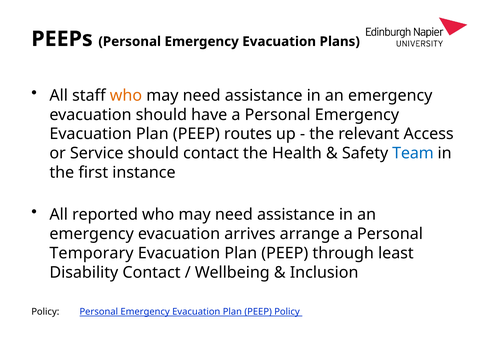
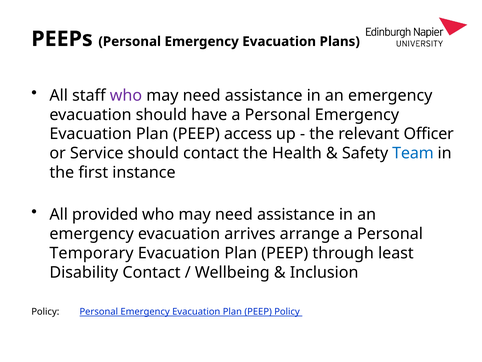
who colour: orange -> purple (126, 95)
routes: routes -> access (248, 134)
Access: Access -> Officer (429, 134)
reported: reported -> provided (105, 214)
